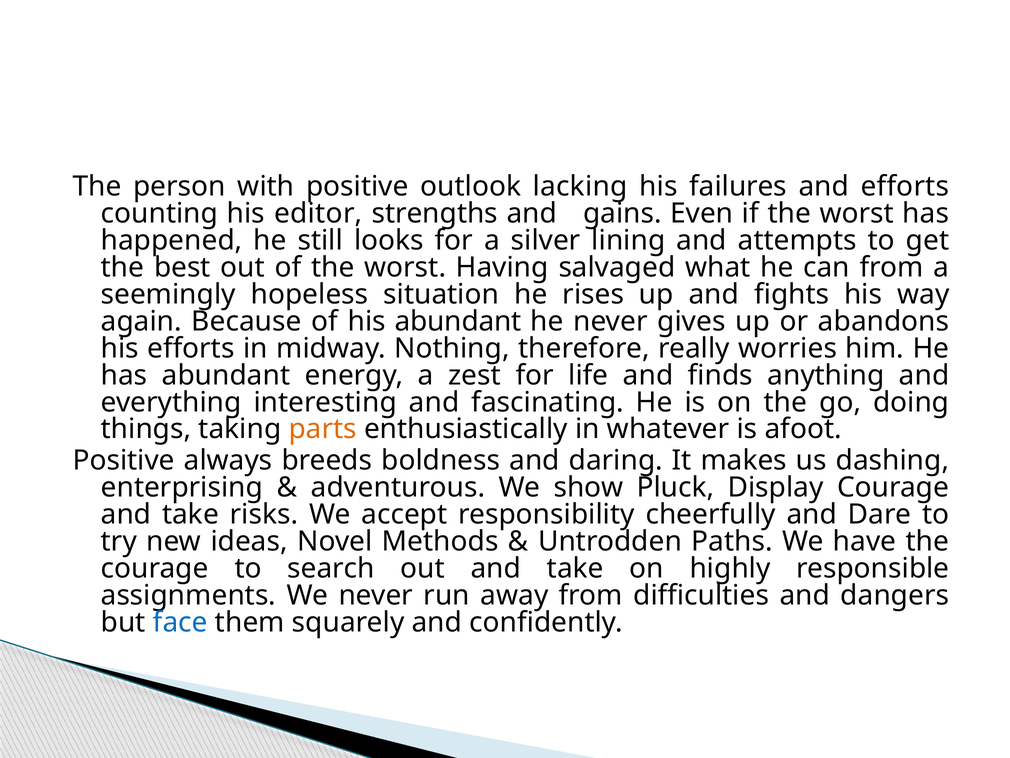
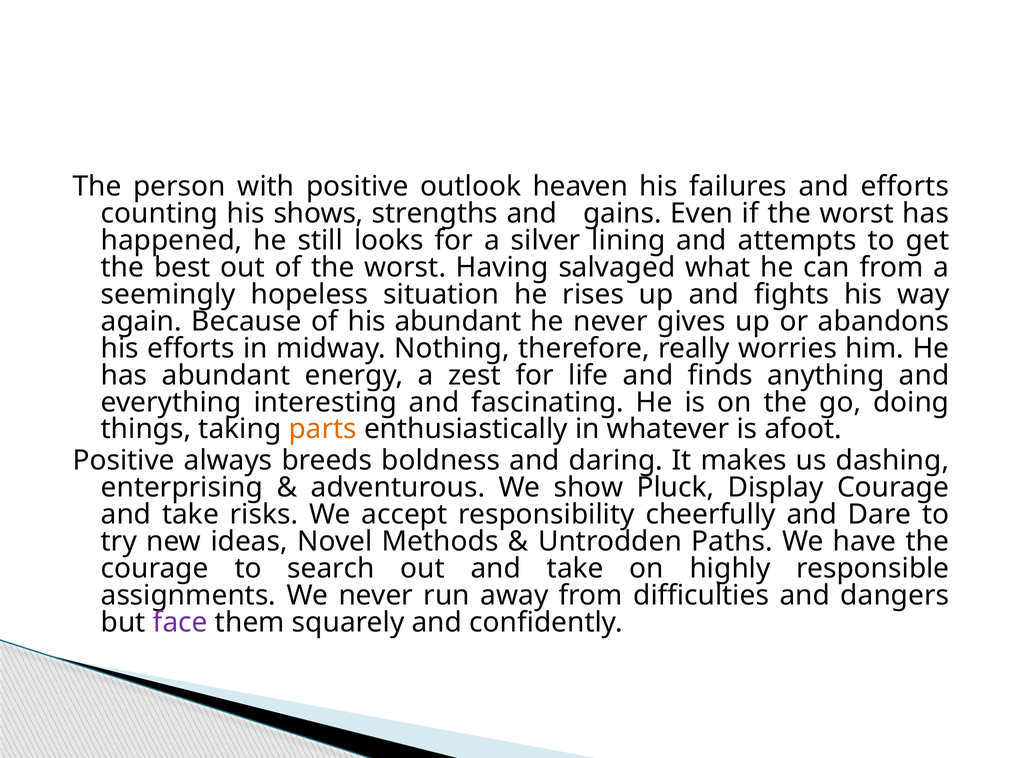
lacking: lacking -> heaven (580, 186)
editor: editor -> shows (319, 213)
face colour: blue -> purple (180, 622)
